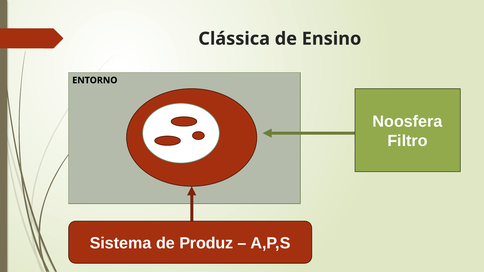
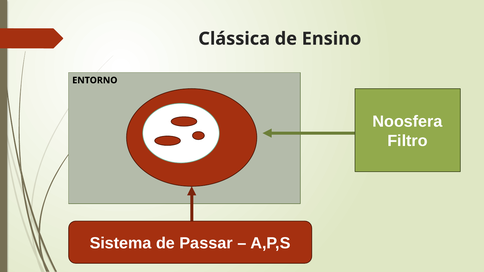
Produz: Produz -> Passar (206, 244)
